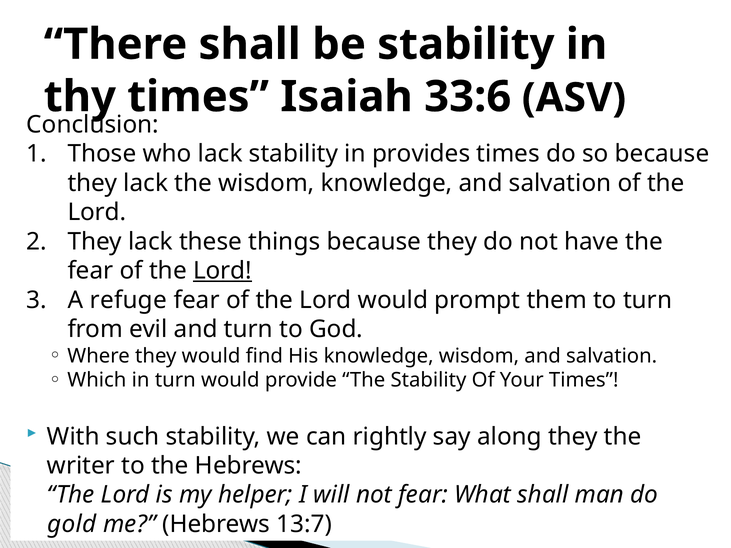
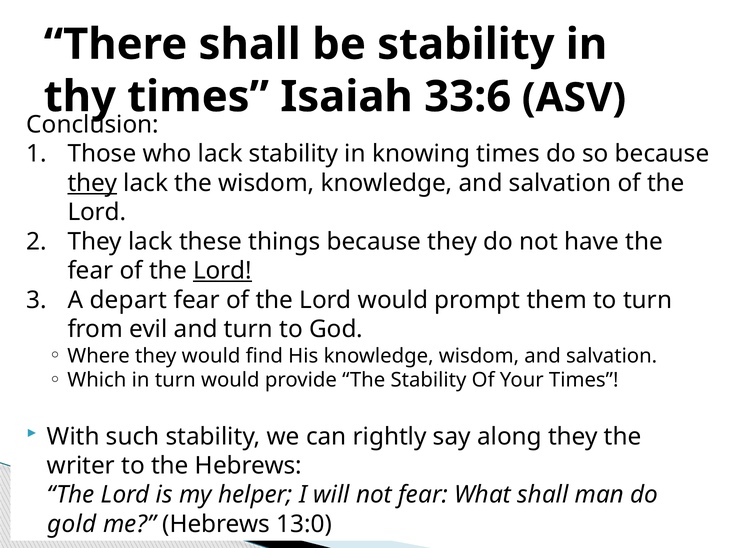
provides: provides -> knowing (421, 154)
they underline: none -> present (92, 183)
refuge: refuge -> depart (128, 300)
13:7: 13:7 -> 13:0 (304, 524)
